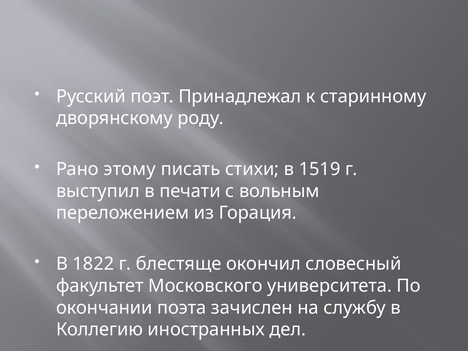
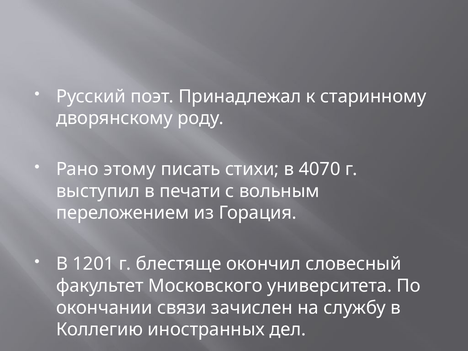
1519: 1519 -> 4070 (320, 169)
1822: 1822 -> 1201 (93, 264)
поэта: поэта -> связи (182, 308)
